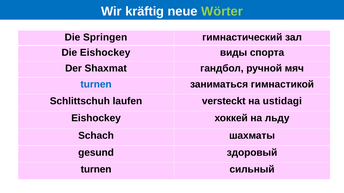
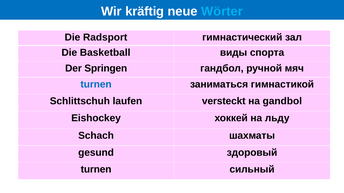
Wörter colour: light green -> light blue (222, 11)
Springen: Springen -> Radsport (105, 37)
Die Eishockey: Eishockey -> Basketball (105, 53)
Shaxmat: Shaxmat -> Springen (106, 69)
ustidagi: ustidagi -> gandbol (282, 101)
